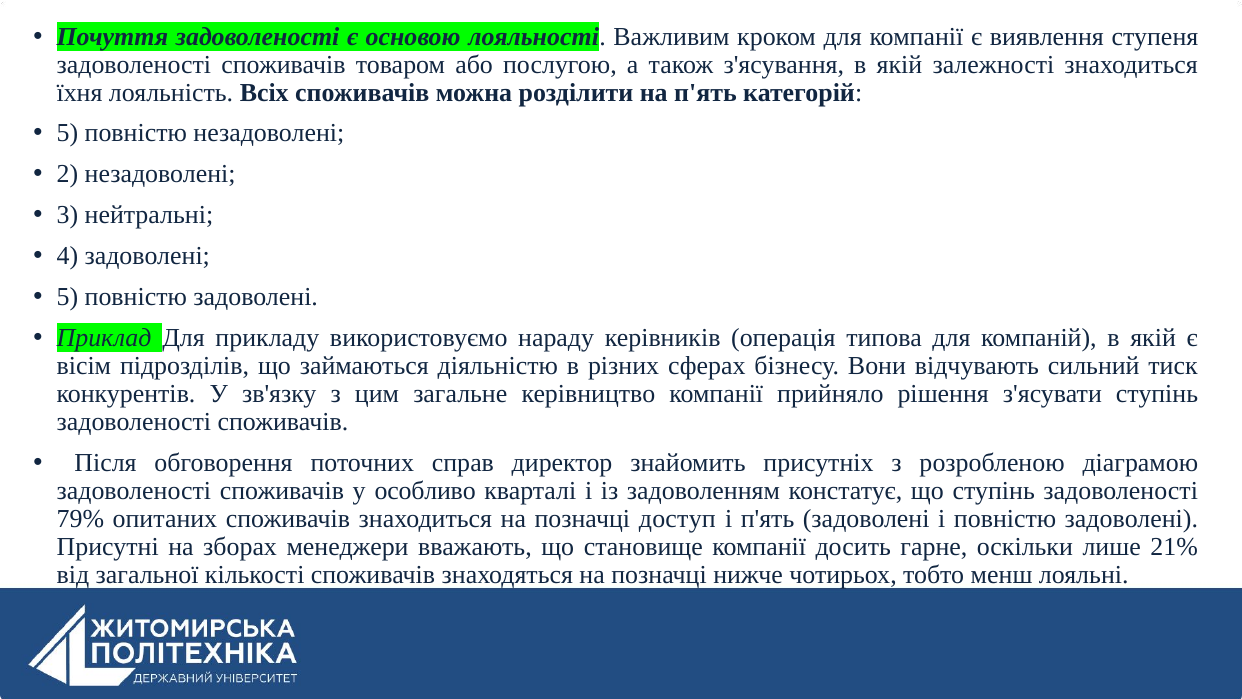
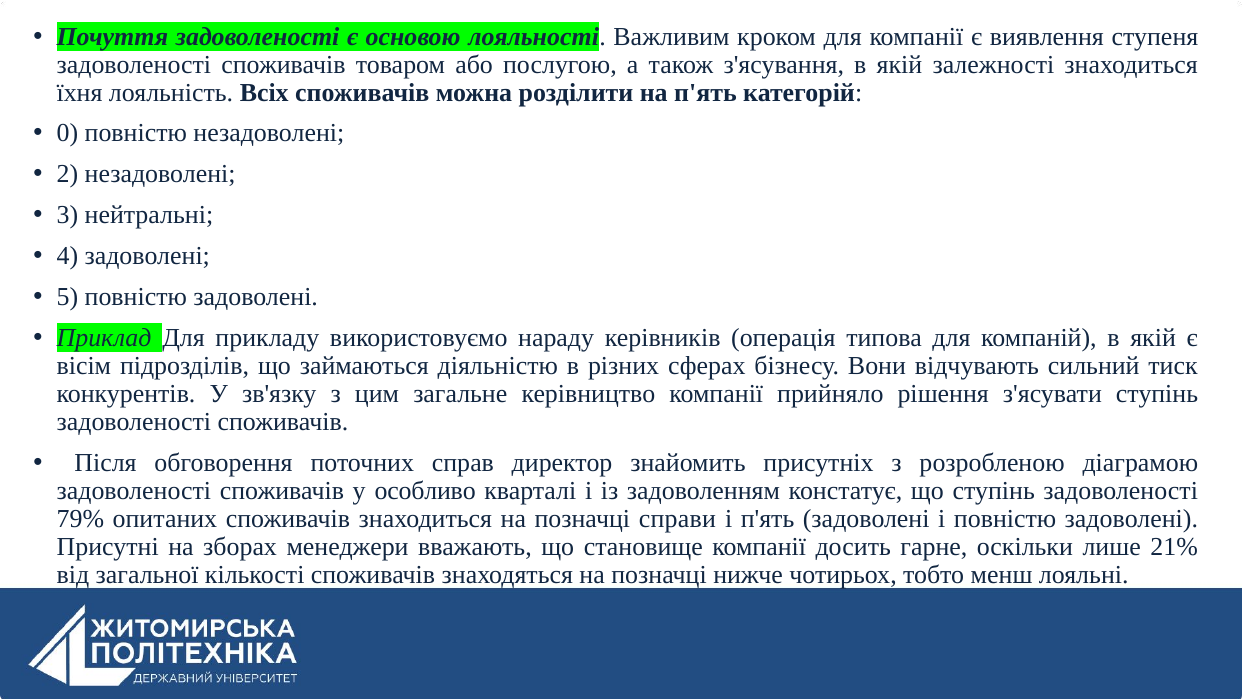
5: 5 -> 0 (67, 133)
доступ: доступ -> справи (677, 518)
